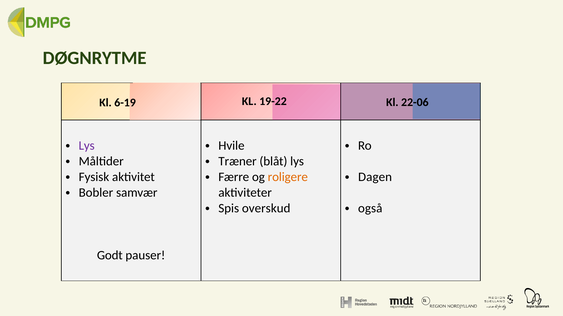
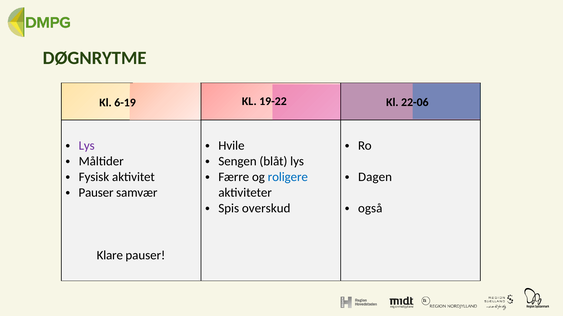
Træner: Træner -> Sengen (238, 162)
roligere colour: orange -> blue (288, 177)
Bobler: Bobler -> Pauser (96, 193)
Godt: Godt -> Klare (110, 256)
